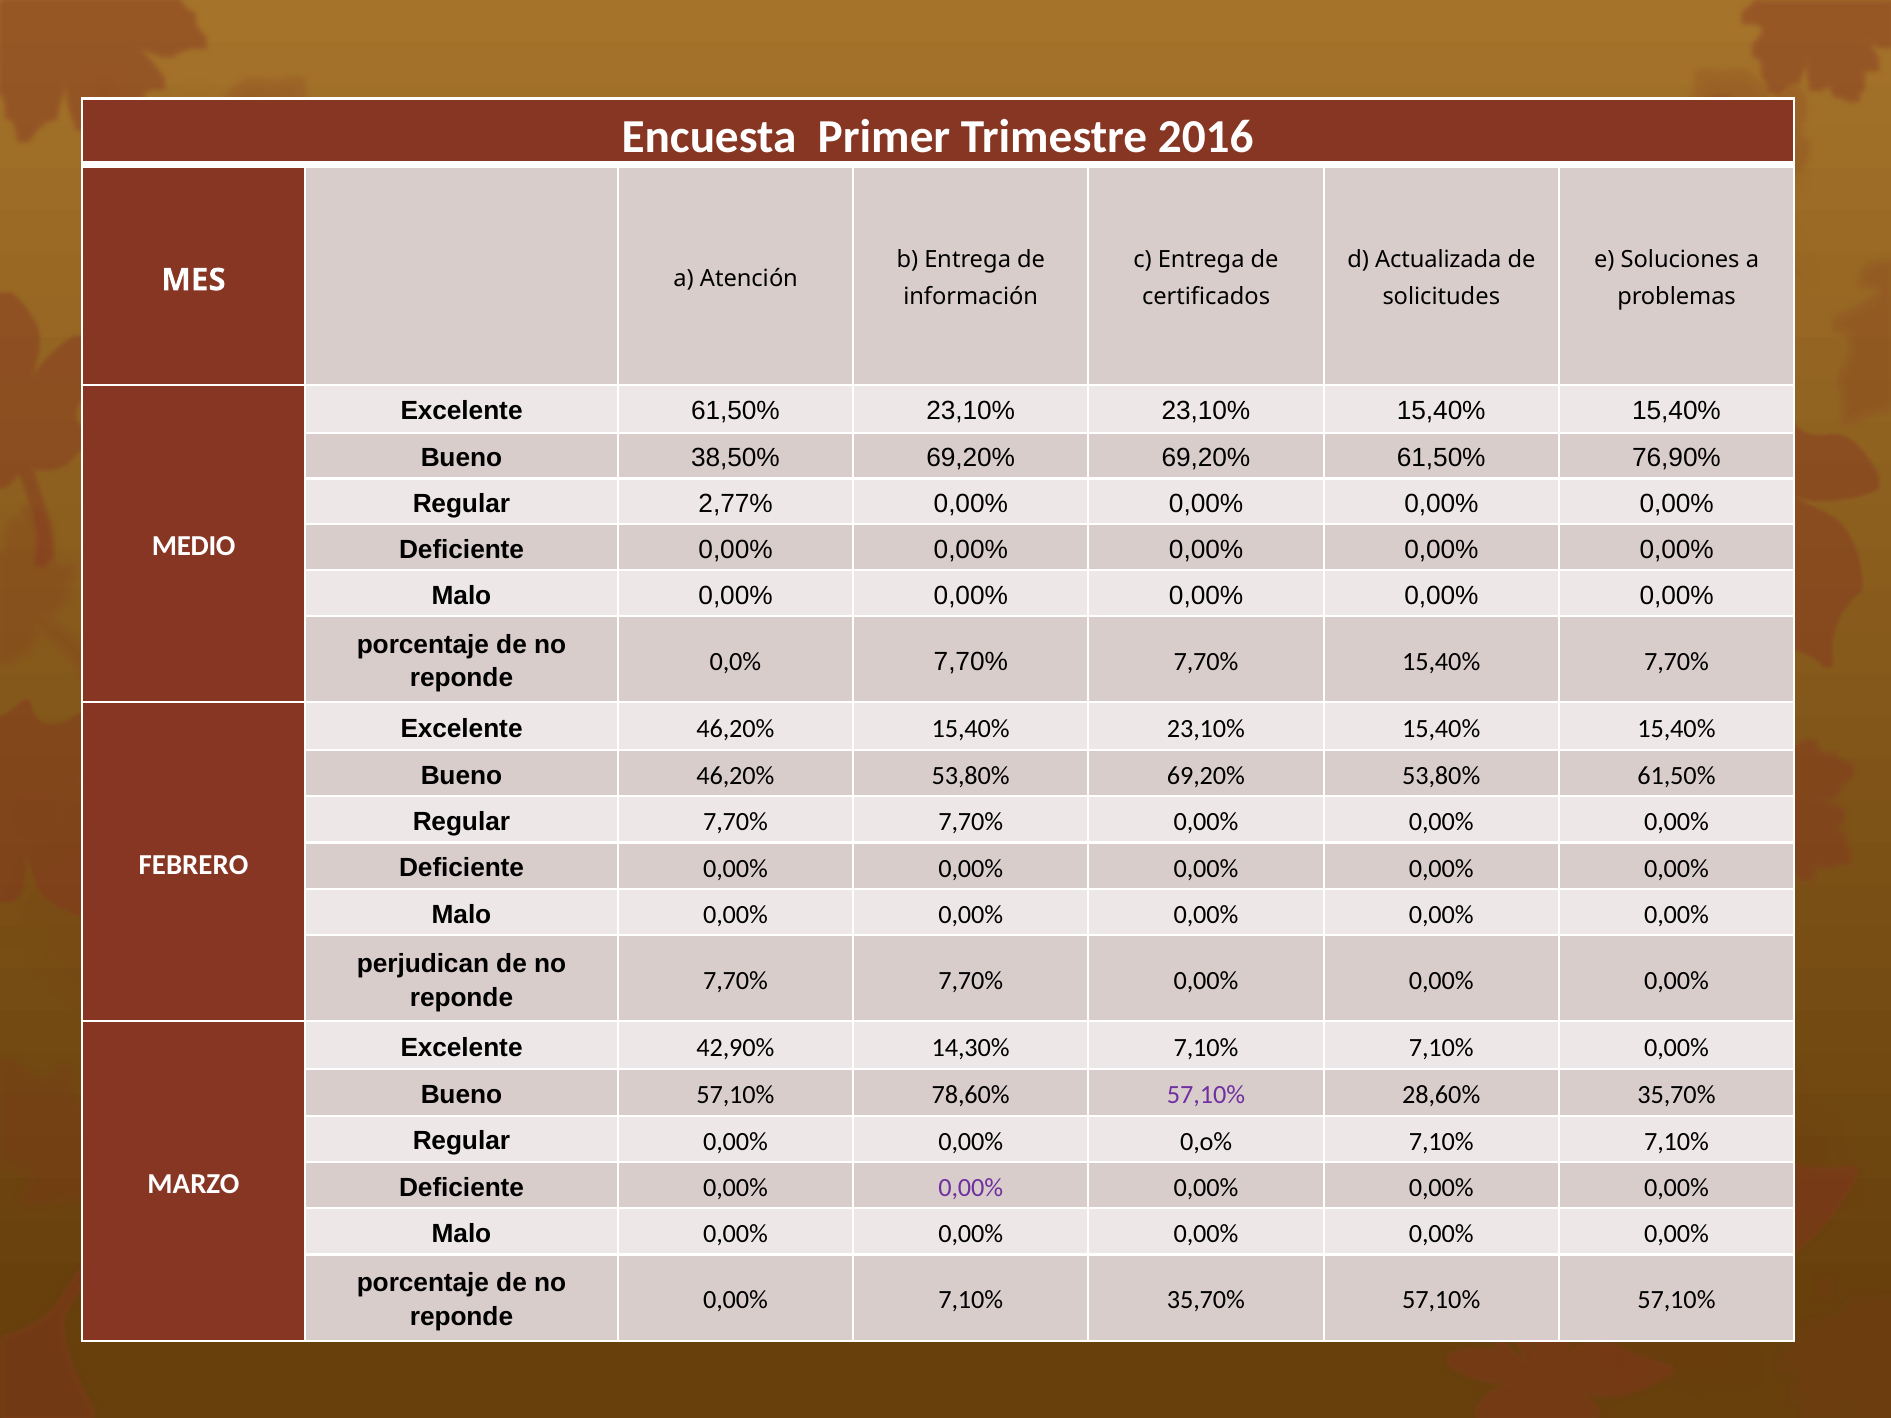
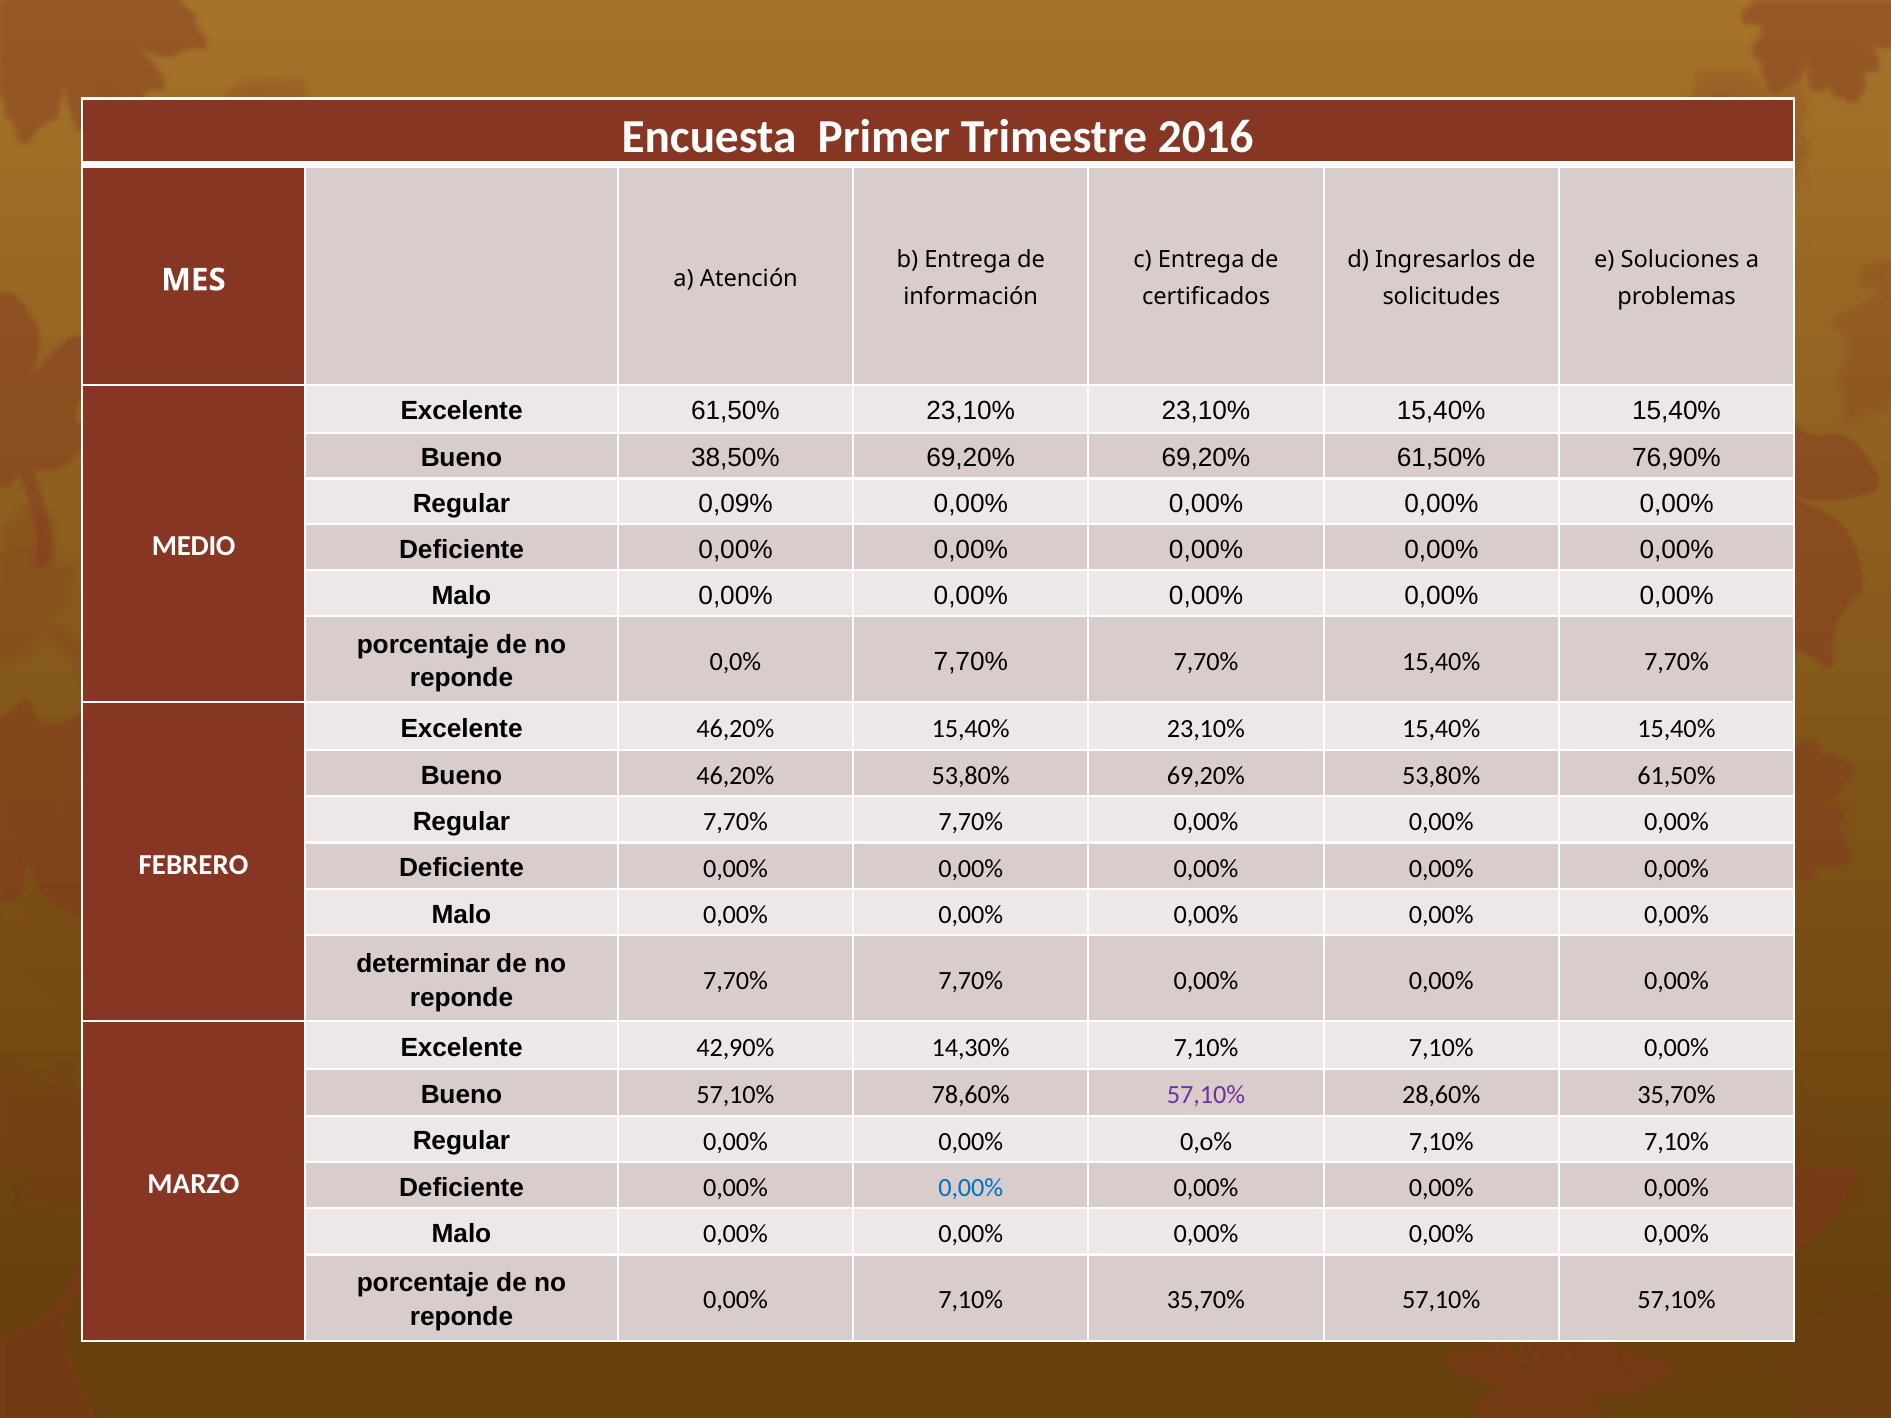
Actualizada: Actualizada -> Ingresarlos (1438, 260)
2,77%: 2,77% -> 0,09% (736, 504)
perjudican: perjudican -> determinar (423, 964)
0,00% colour: purple -> blue (971, 1188)
